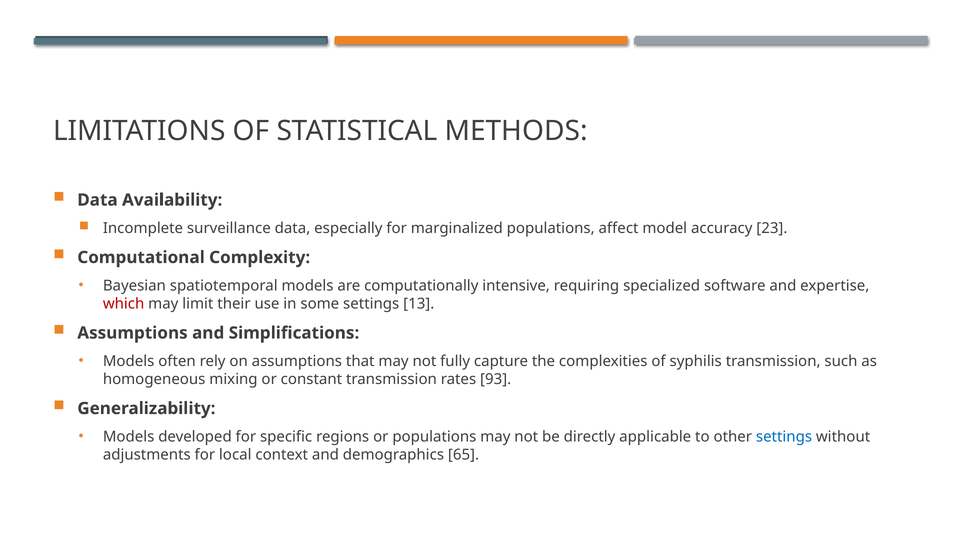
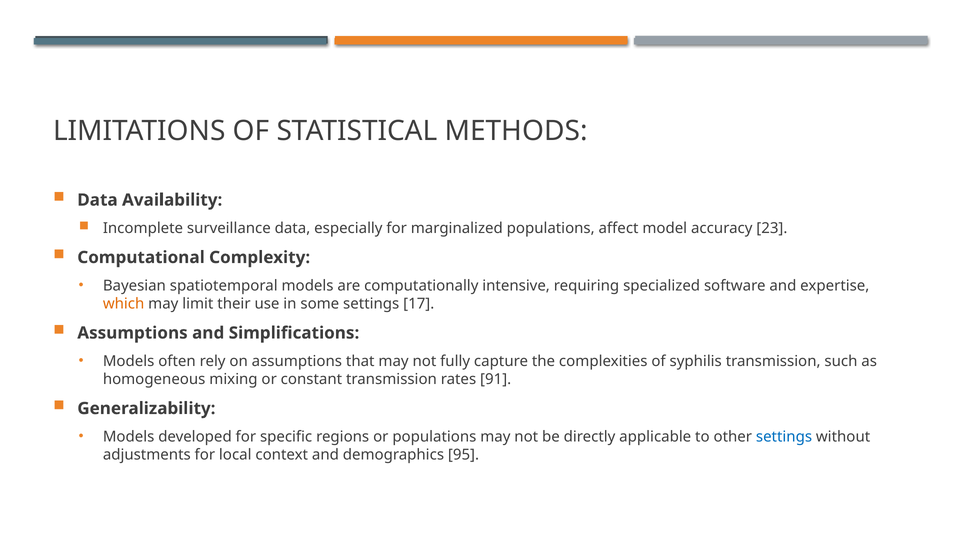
which colour: red -> orange (124, 304)
13: 13 -> 17 (419, 304)
93: 93 -> 91 (496, 379)
65: 65 -> 95 (464, 455)
